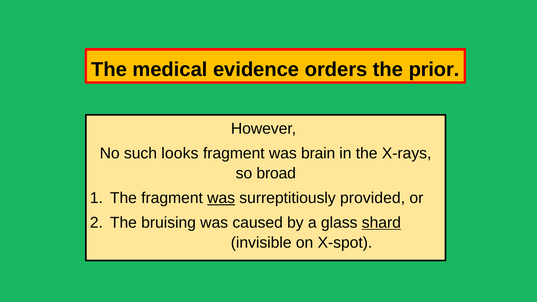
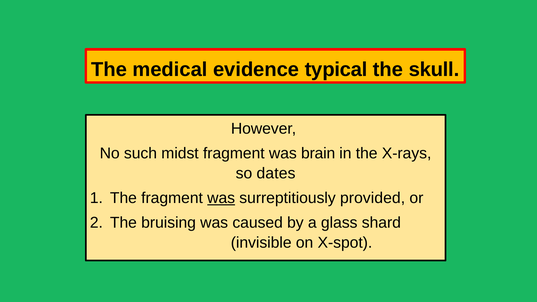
orders: orders -> typical (336, 69)
prior: prior -> skull (434, 69)
looks: looks -> midst (180, 153)
broad: broad -> dates (276, 173)
shard underline: present -> none (381, 223)
